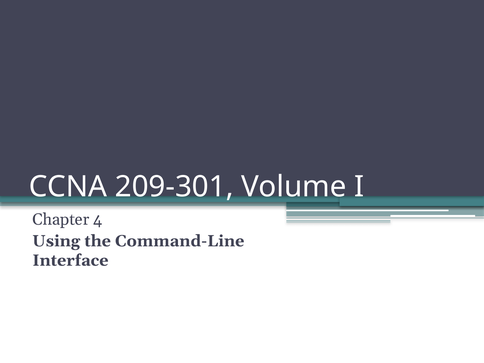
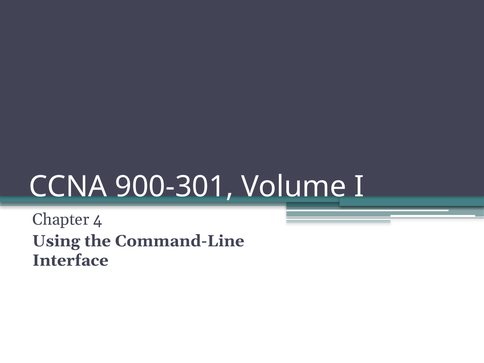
209-301: 209-301 -> 900-301 (174, 187)
